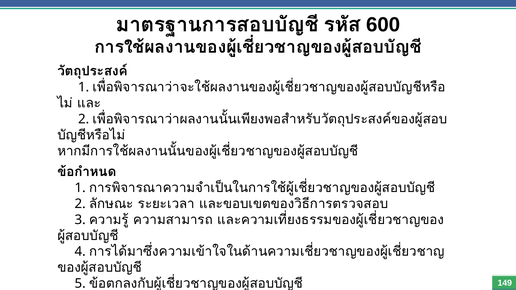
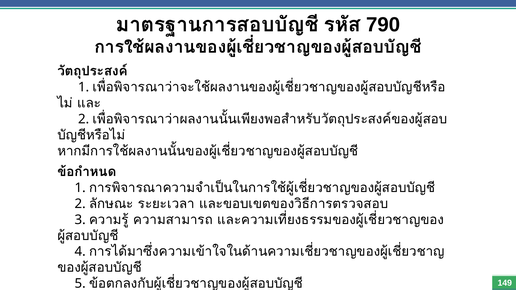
600: 600 -> 790 (383, 25)
